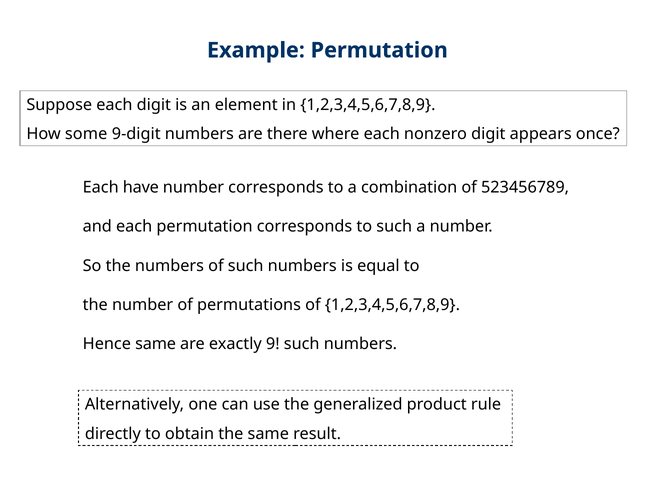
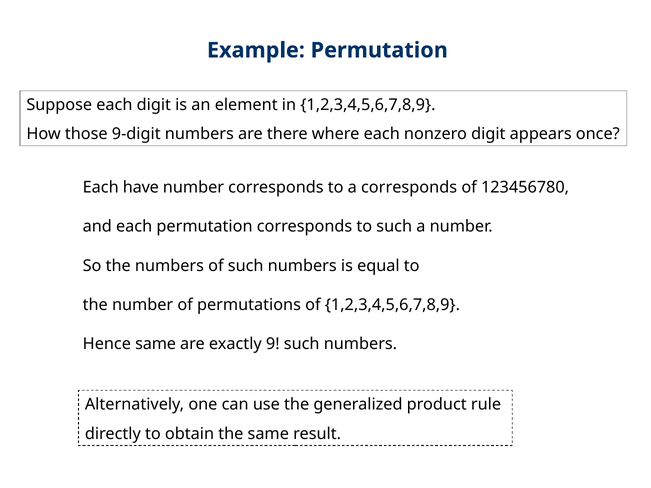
some: some -> those (86, 134)
a combination: combination -> corresponds (409, 188)
523456789: 523456789 -> 123456780 (525, 188)
